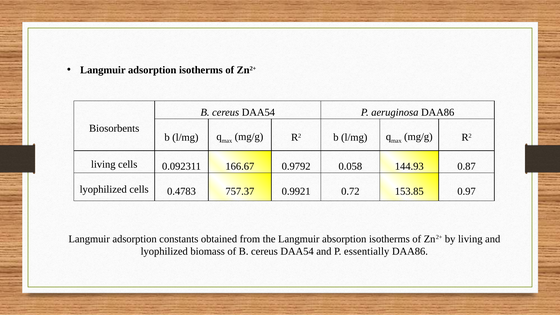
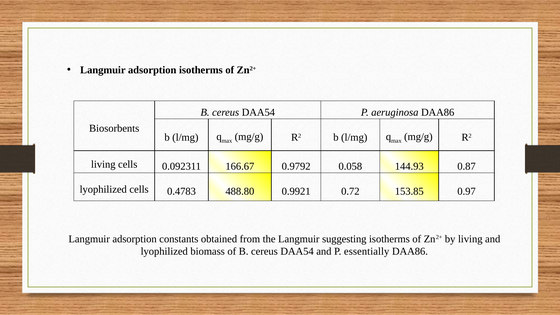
757.37: 757.37 -> 488.80 (240, 192)
absorption: absorption -> suggesting (344, 239)
